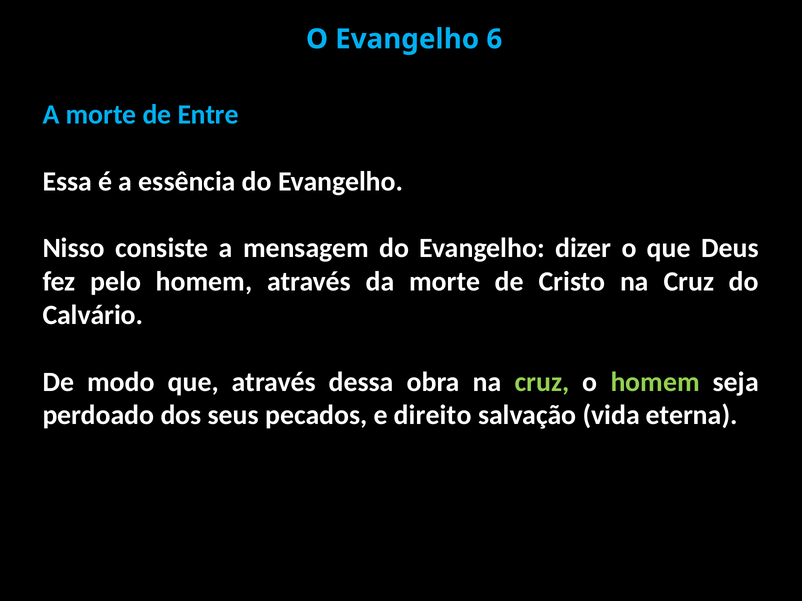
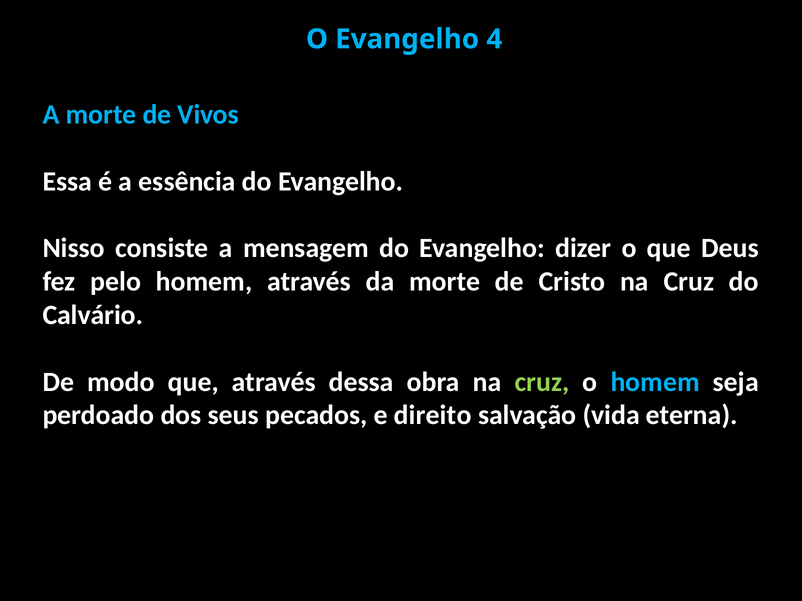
6: 6 -> 4 (494, 39)
Entre: Entre -> Vivos (208, 115)
homem colour: light green -> light blue (655, 382)
